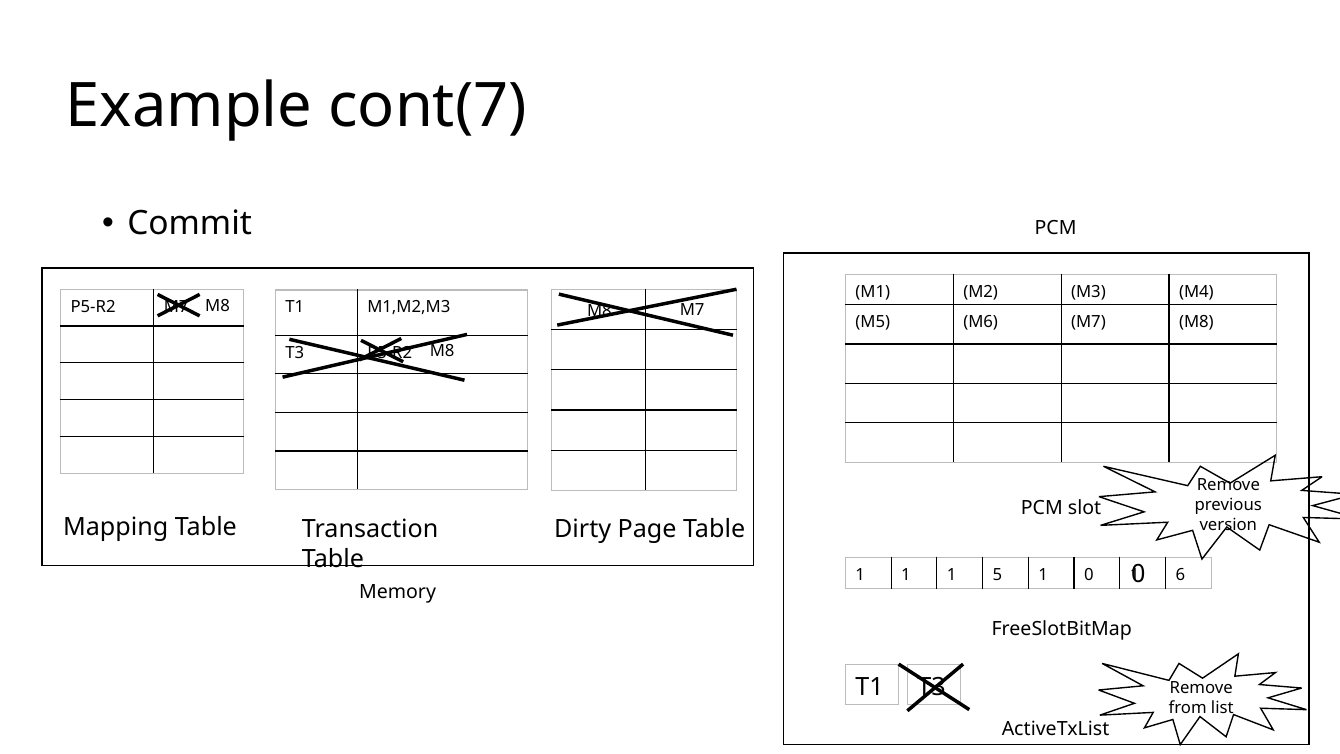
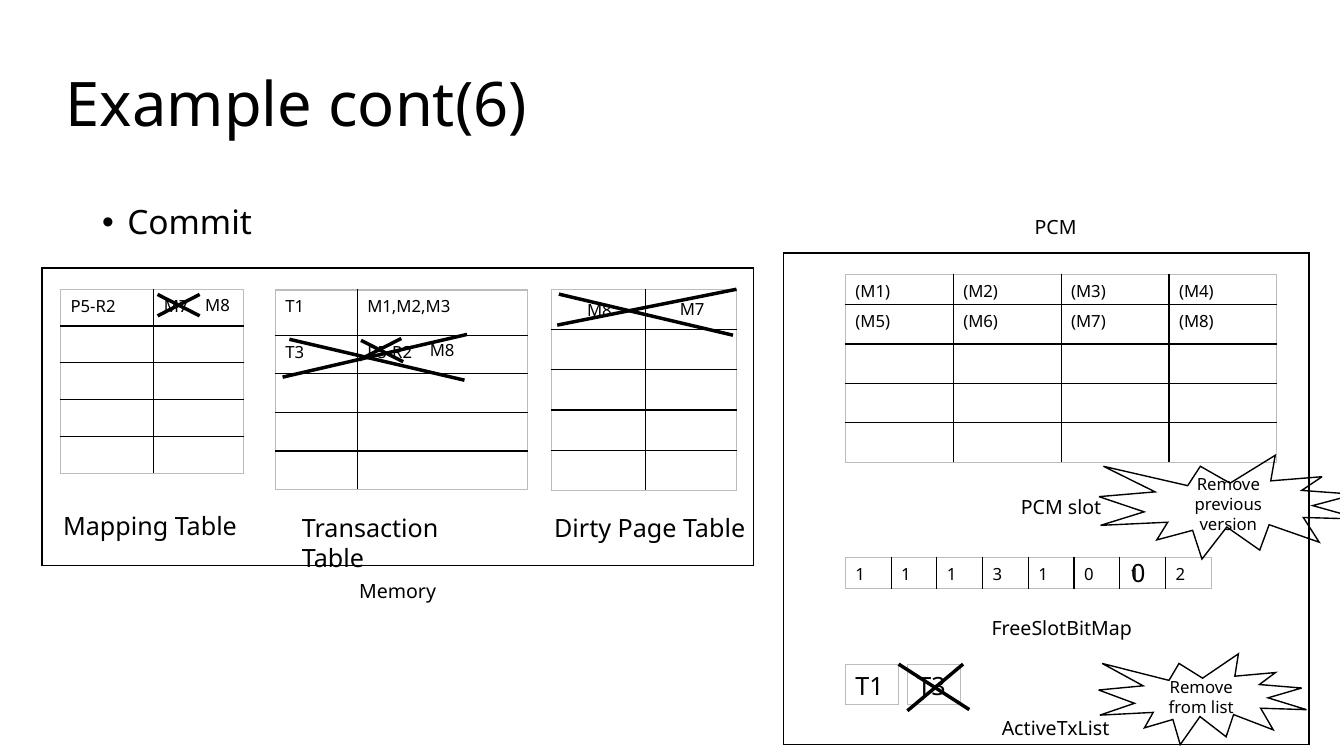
cont(7: cont(7 -> cont(6 (428, 107)
5: 5 -> 3 (997, 574)
6: 6 -> 2 (1180, 574)
